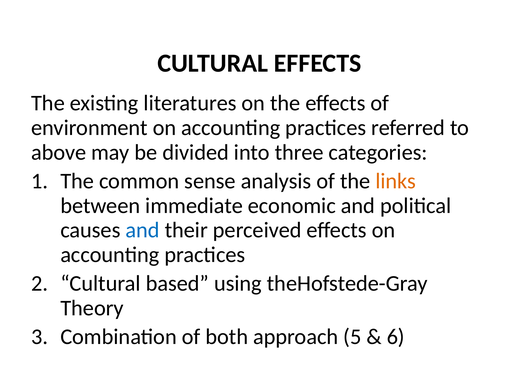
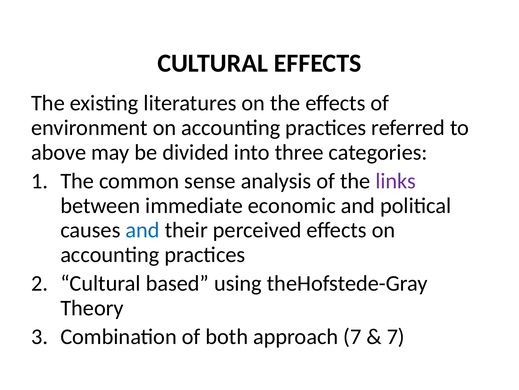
links colour: orange -> purple (396, 181)
approach 5: 5 -> 7 (352, 336)
6: 6 -> 7 (396, 336)
